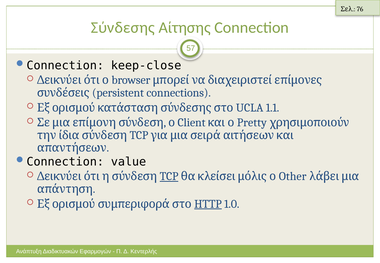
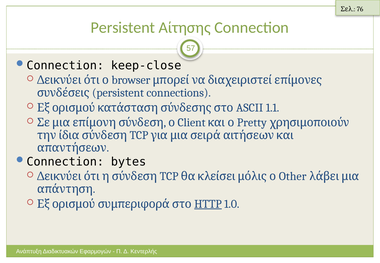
Σύνδεσης: Σύνδεσης -> Persistent (123, 28)
UCLA: UCLA -> ASCII (250, 108)
value: value -> bytes (129, 162)
TCP underline: present -> none (169, 176)
